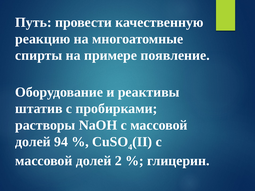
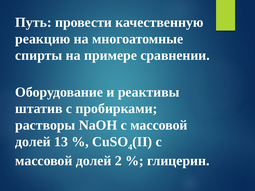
появление: появление -> сравнении (175, 56)
94: 94 -> 13 (61, 142)
